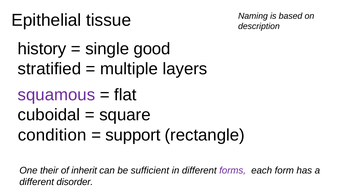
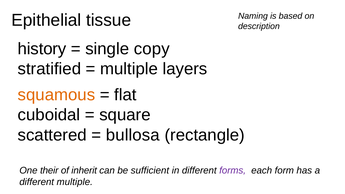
good: good -> copy (152, 49)
squamous colour: purple -> orange (56, 95)
condition: condition -> scattered (52, 135)
support: support -> bullosa (133, 135)
different disorder: disorder -> multiple (75, 182)
